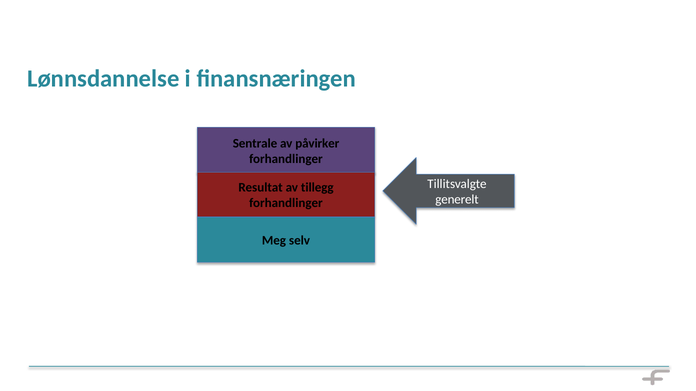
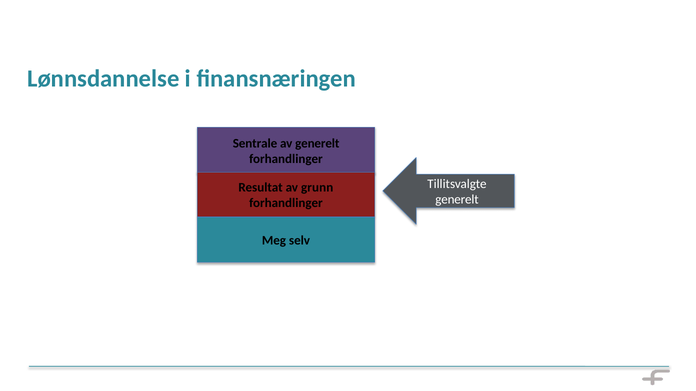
av påvirker: påvirker -> generelt (317, 143)
tillegg: tillegg -> grunn (317, 188)
